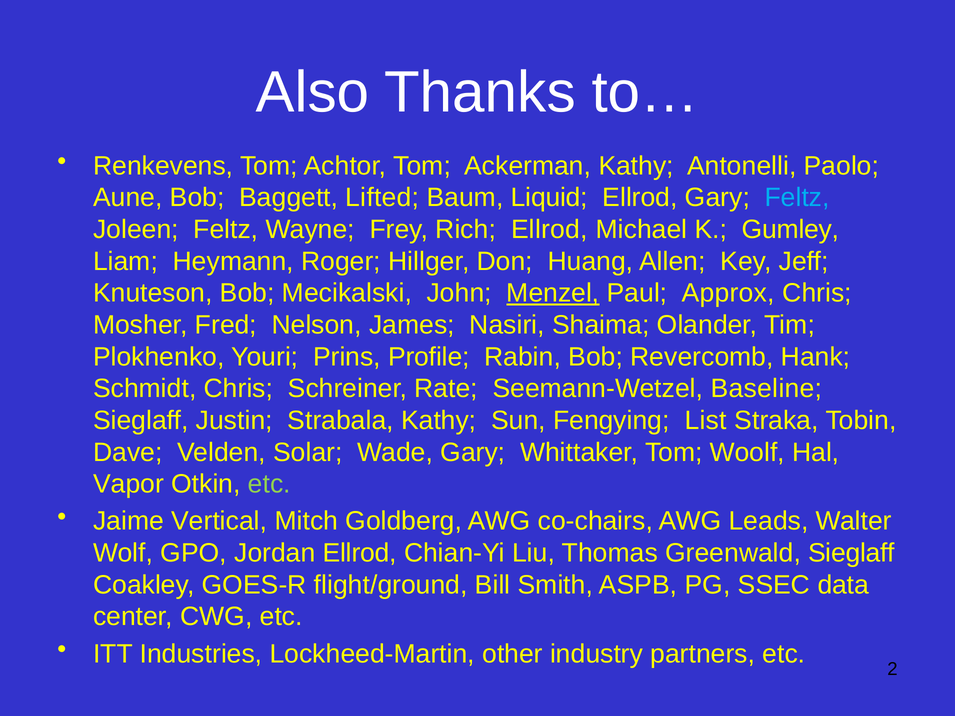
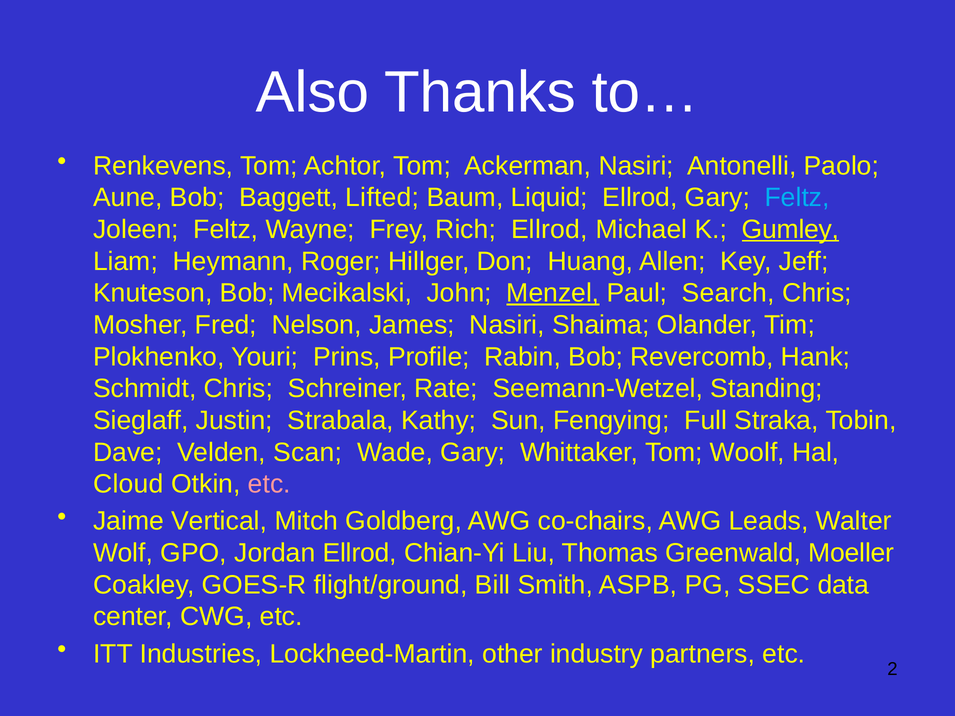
Ackerman Kathy: Kathy -> Nasiri (636, 166)
Gumley underline: none -> present (790, 230)
Approx: Approx -> Search (728, 293)
Baseline: Baseline -> Standing (767, 389)
List: List -> Full (706, 421)
Solar: Solar -> Scan (308, 452)
Vapor: Vapor -> Cloud (128, 484)
etc colour: light green -> pink (269, 484)
Greenwald Sieglaff: Sieglaff -> Moeller (851, 553)
